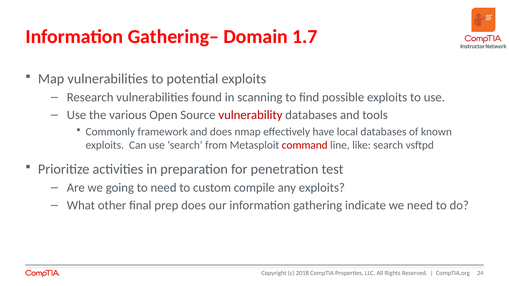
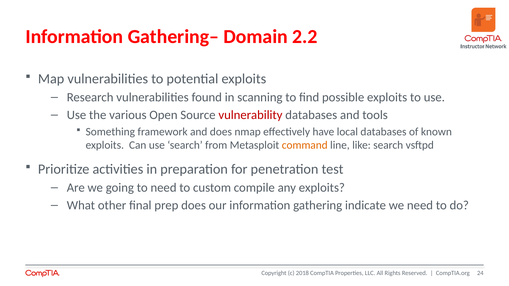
1.7: 1.7 -> 2.2 (305, 37)
Commonly: Commonly -> Something (110, 132)
command colour: red -> orange (305, 145)
